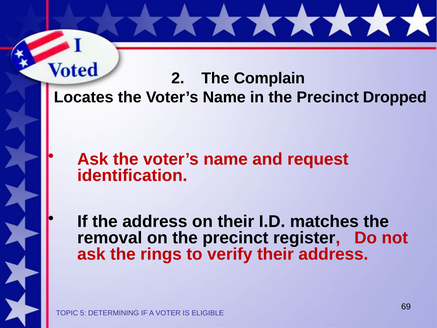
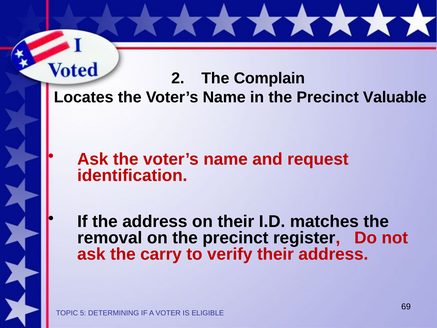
Dropped: Dropped -> Valuable (395, 97)
rings: rings -> carry (161, 254)
